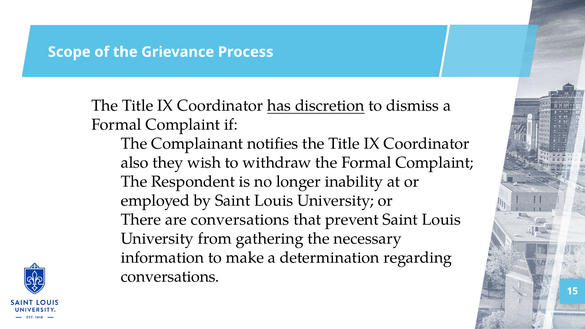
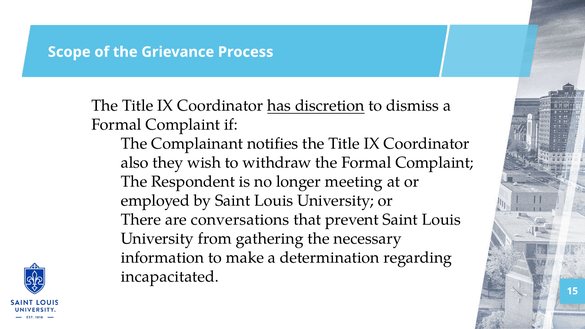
inability: inability -> meeting (354, 182)
conversations: conversations -> incapacitated (170, 277)
